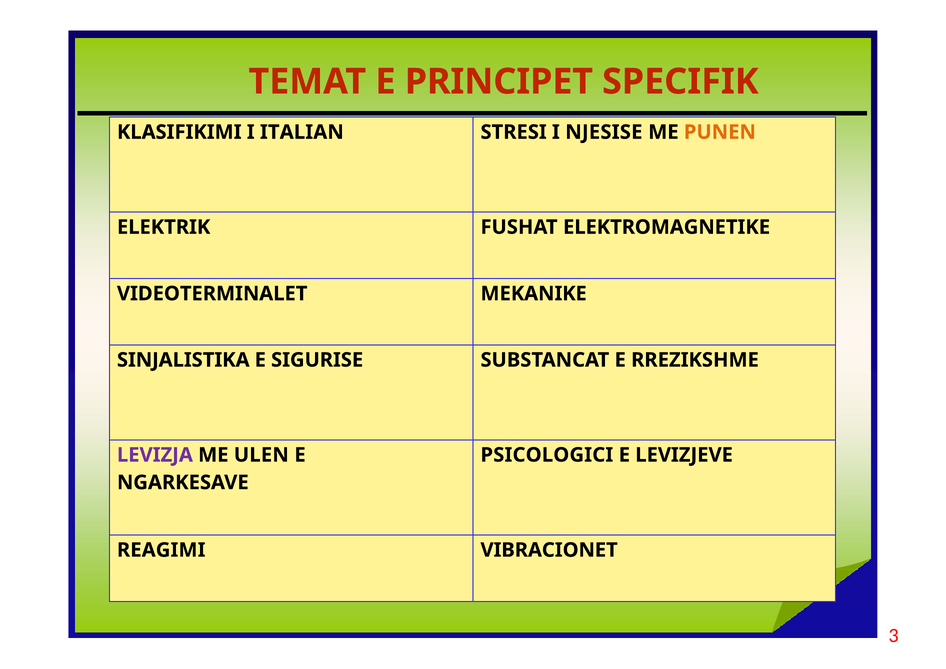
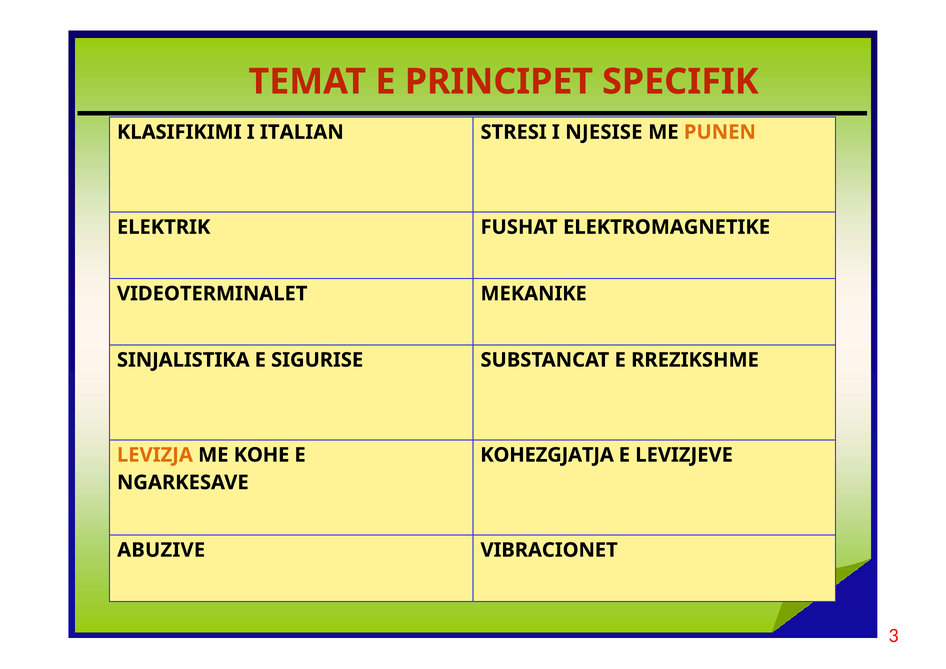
LEVIZJA colour: purple -> orange (155, 455)
ULEN: ULEN -> KOHE (262, 455)
PSICOLOGICI: PSICOLOGICI -> KOHEZGJATJA (547, 455)
REAGIMI: REAGIMI -> ABUZIVE (161, 550)
